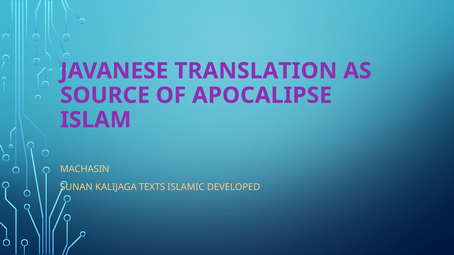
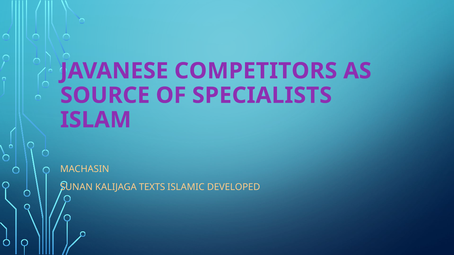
TRANSLATION: TRANSLATION -> COMPETITORS (256, 71)
APOCALIPSE: APOCALIPSE -> SPECIALISTS (262, 96)
